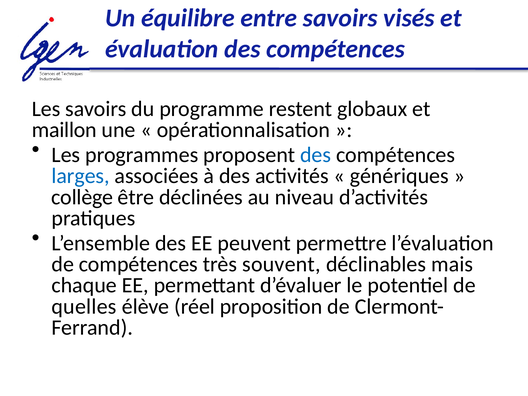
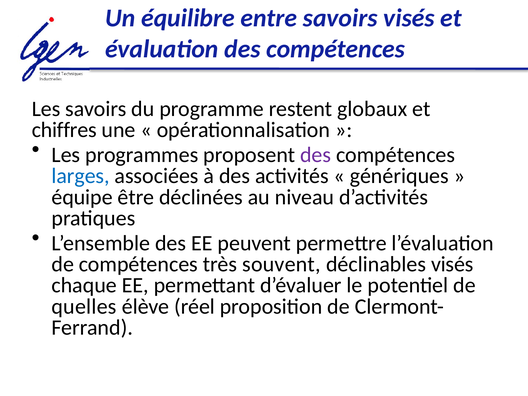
maillon: maillon -> chiffres (64, 130)
des colour: blue -> purple (316, 155)
collège: collège -> équipe (82, 197)
déclinables mais: mais -> visés (452, 264)
